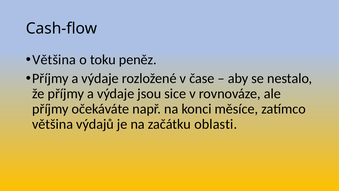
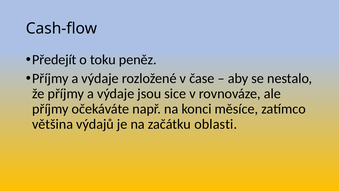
Většina: Většina -> Předejít (54, 60)
